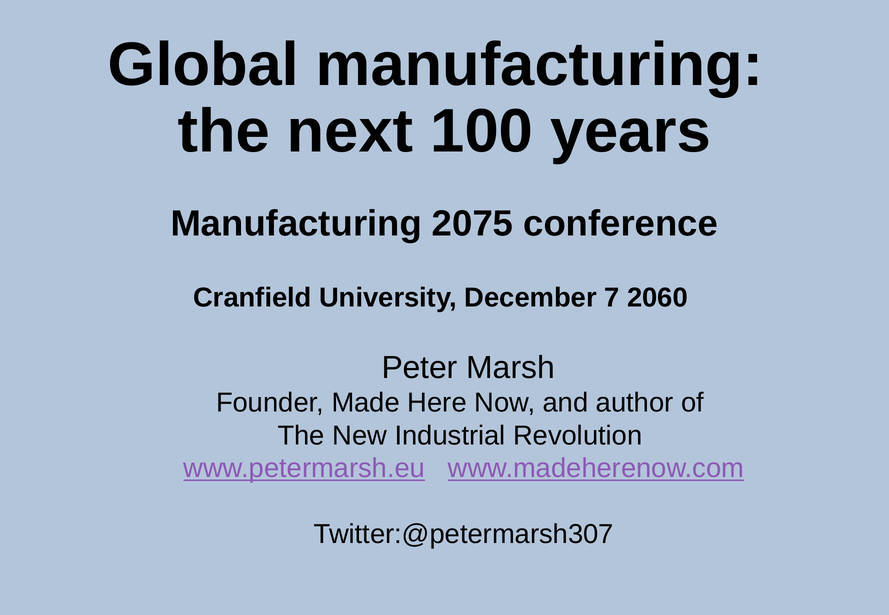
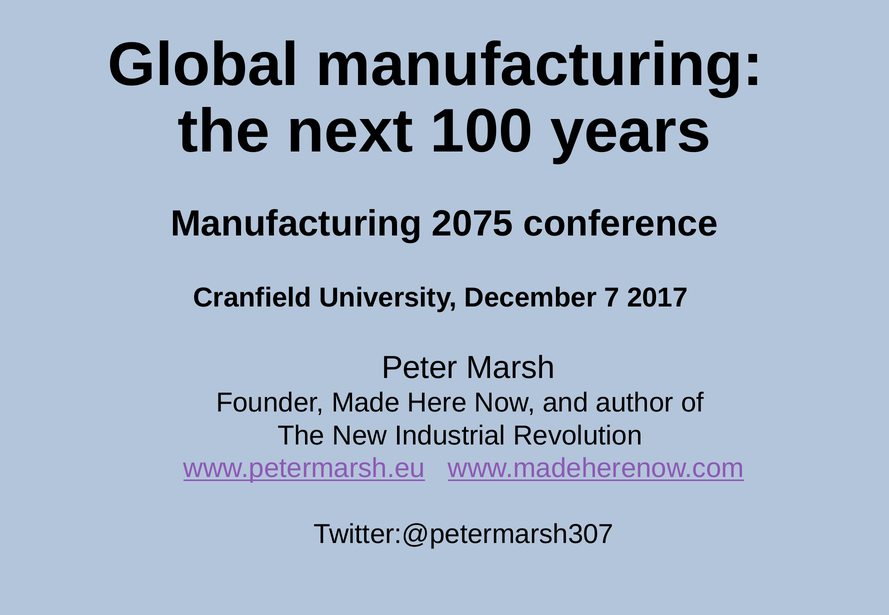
2060: 2060 -> 2017 (657, 298)
